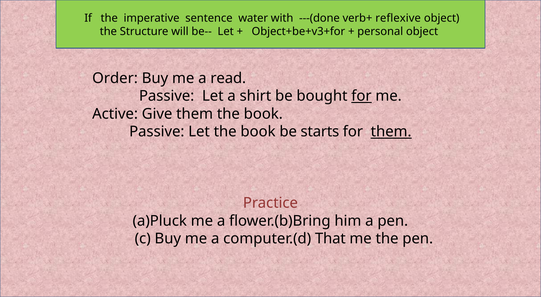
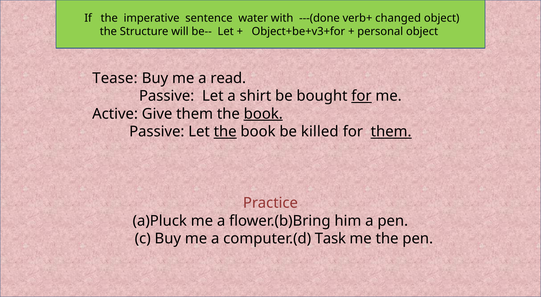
reflexive: reflexive -> changed (398, 18)
Order: Order -> Tease (115, 78)
book underline: none -> present (263, 114)
the underline: none -> present (225, 132)
starts: starts -> killed (320, 132)
That: That -> Task (330, 239)
